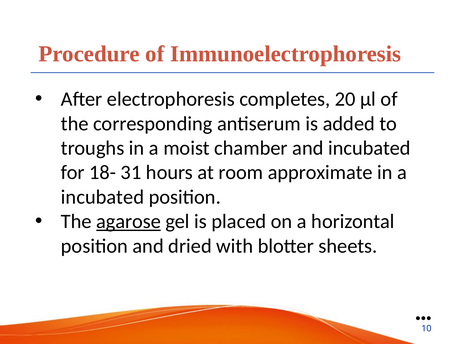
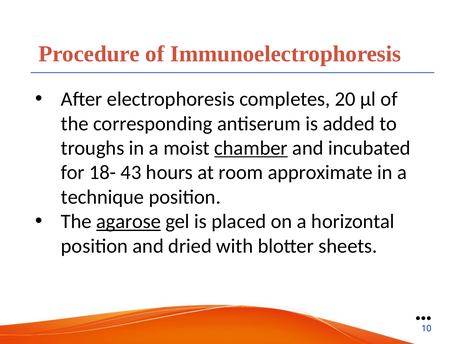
chamber underline: none -> present (251, 148)
31: 31 -> 43 (131, 173)
incubated: incubated -> technique (103, 197)
